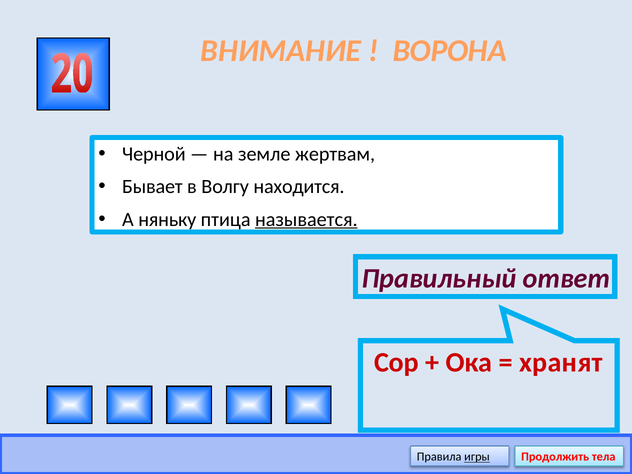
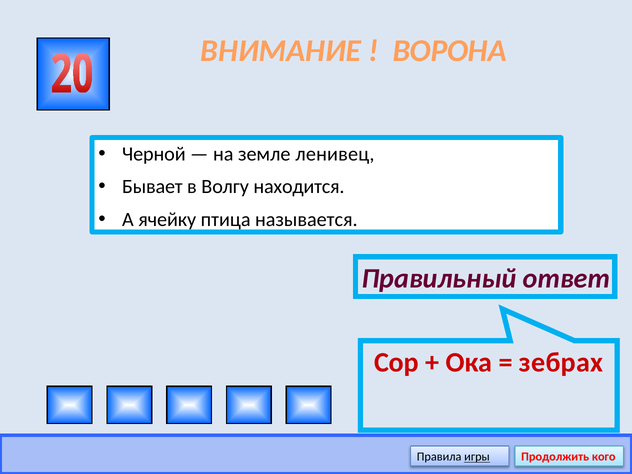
жертвам: жертвам -> ленивец (335, 154)
няньку: няньку -> ячейку (167, 219)
называется underline: present -> none (306, 219)
хранят: хранят -> зебрах (561, 363)
тела: тела -> кого (604, 457)
